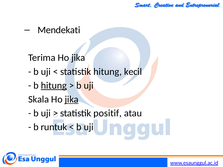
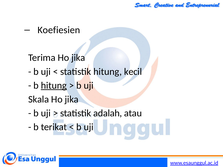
Mendekati: Mendekati -> Koefiesien (59, 30)
jika underline: present -> none (72, 99)
positif: positif -> adalah (108, 113)
runtuk: runtuk -> terikat (54, 127)
